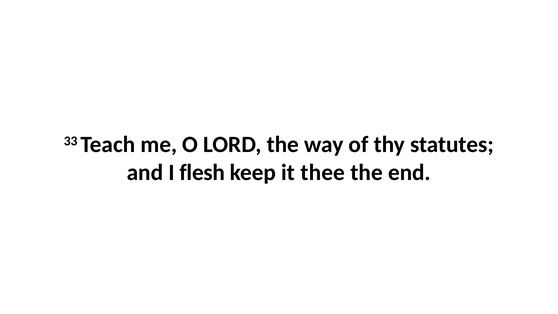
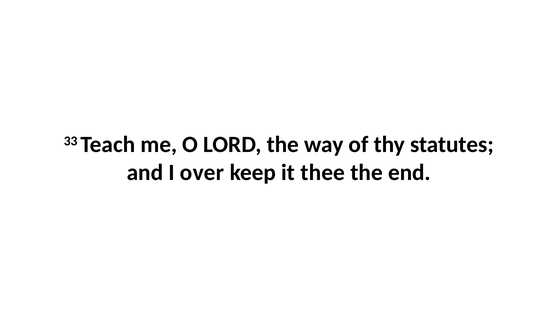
flesh: flesh -> over (202, 172)
